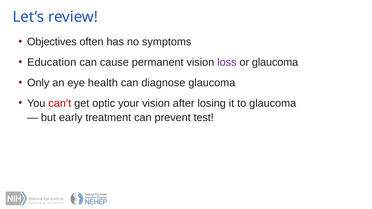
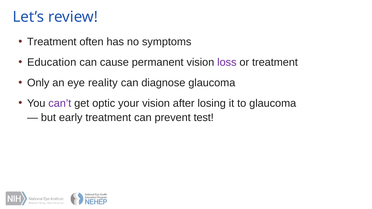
Objectives: Objectives -> Treatment (52, 42)
or glaucoma: glaucoma -> treatment (275, 62)
health: health -> reality (103, 83)
can’t colour: red -> purple (60, 103)
